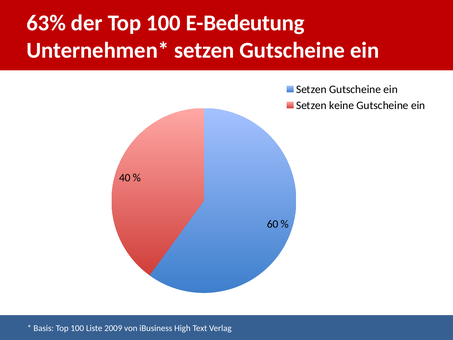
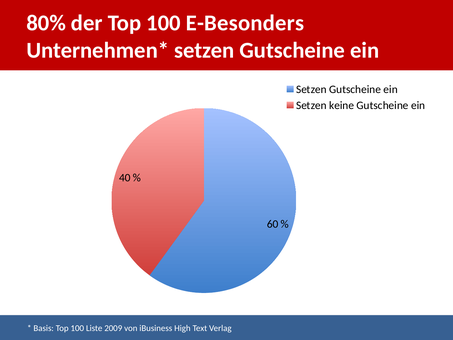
63%: 63% -> 80% (46, 23)
E-Bedeutung: E-Bedeutung -> E-Besonders (245, 23)
